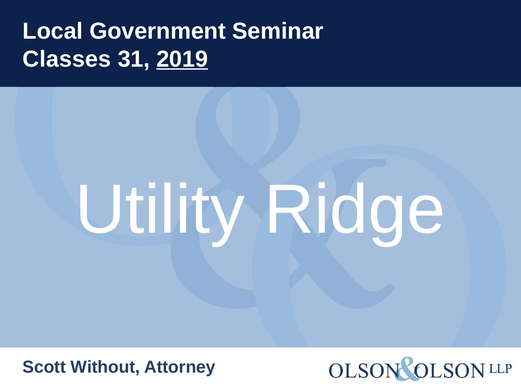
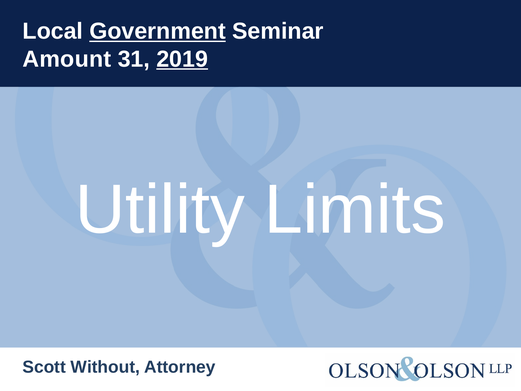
Government underline: none -> present (158, 31)
Classes: Classes -> Amount (67, 59)
Ridge: Ridge -> Limits (355, 210)
